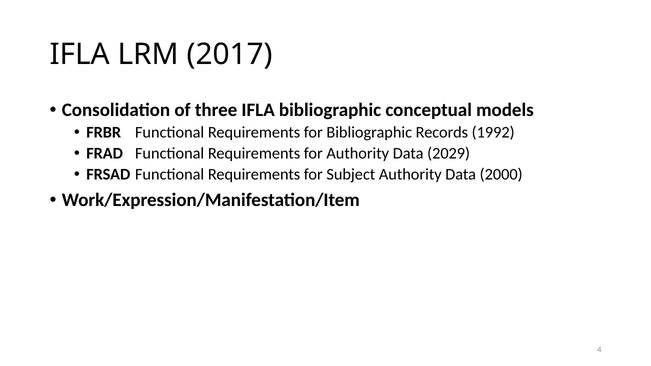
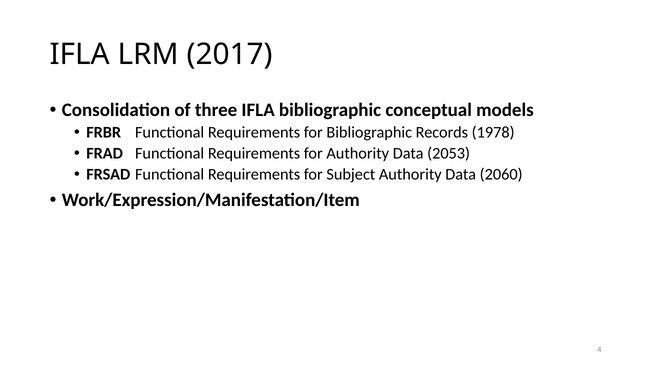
1992: 1992 -> 1978 (493, 133)
2029: 2029 -> 2053 (449, 153)
2000: 2000 -> 2060 (501, 174)
